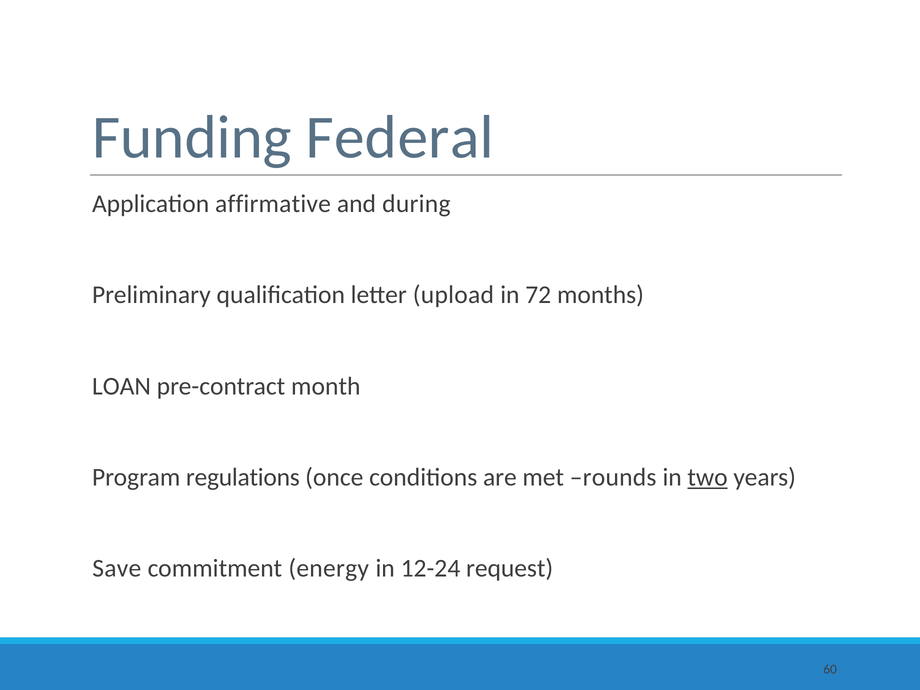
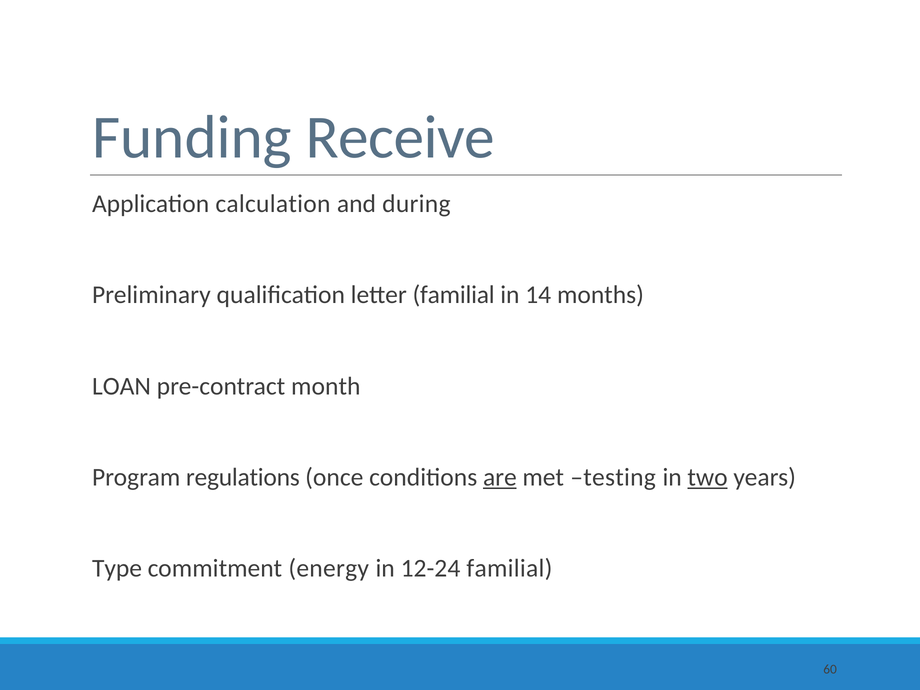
Federal: Federal -> Receive (400, 137)
affirmative: affirmative -> calculation (273, 204)
letter upload: upload -> familial (454, 295)
72: 72 -> 14 (538, 295)
are underline: none -> present (500, 477)
rounds: rounds -> testing (613, 477)
Save: Save -> Type (117, 568)
12-24 request: request -> familial (509, 568)
